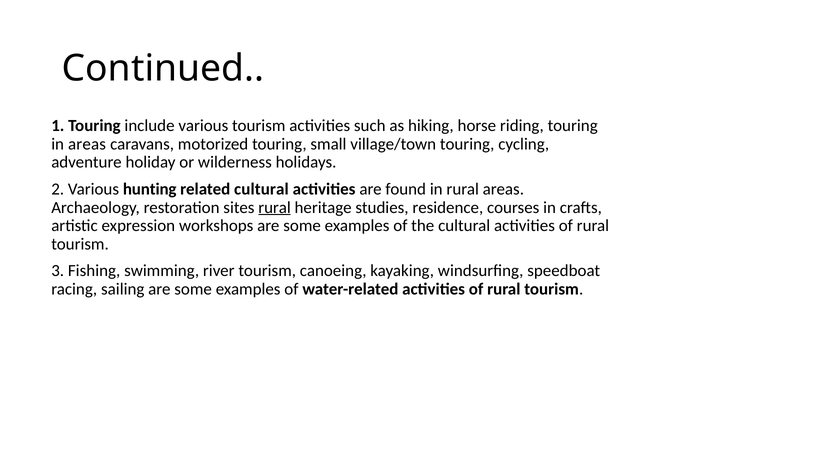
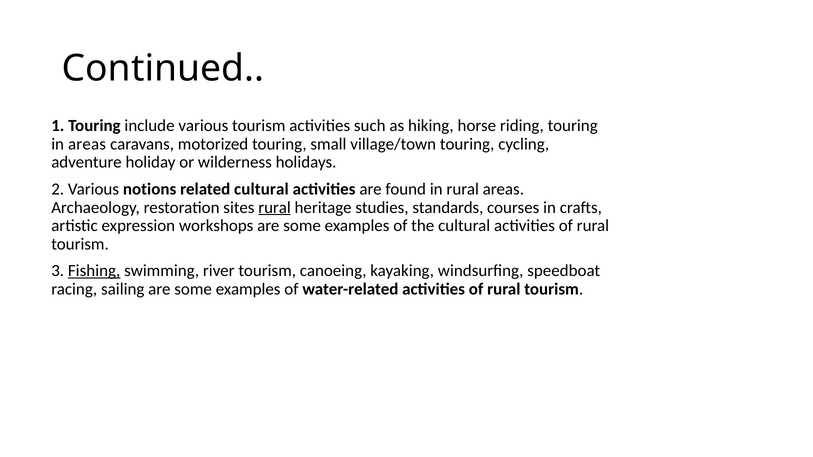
hunting: hunting -> notions (150, 189)
residence: residence -> standards (448, 208)
Fishing underline: none -> present (94, 271)
